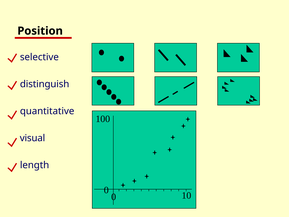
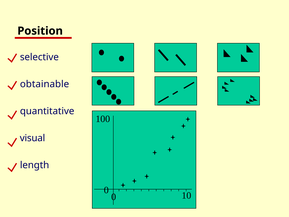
distinguish: distinguish -> obtainable (45, 84)
